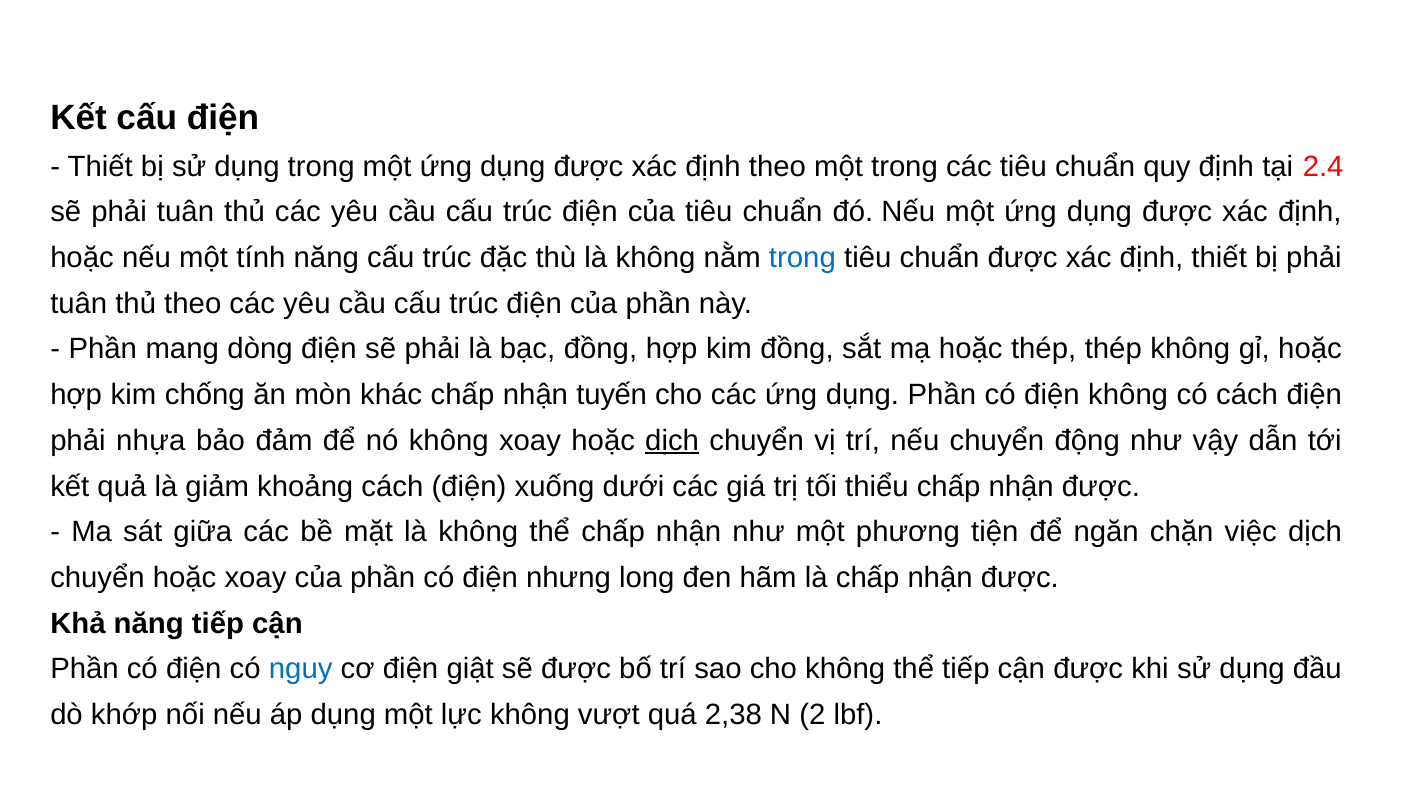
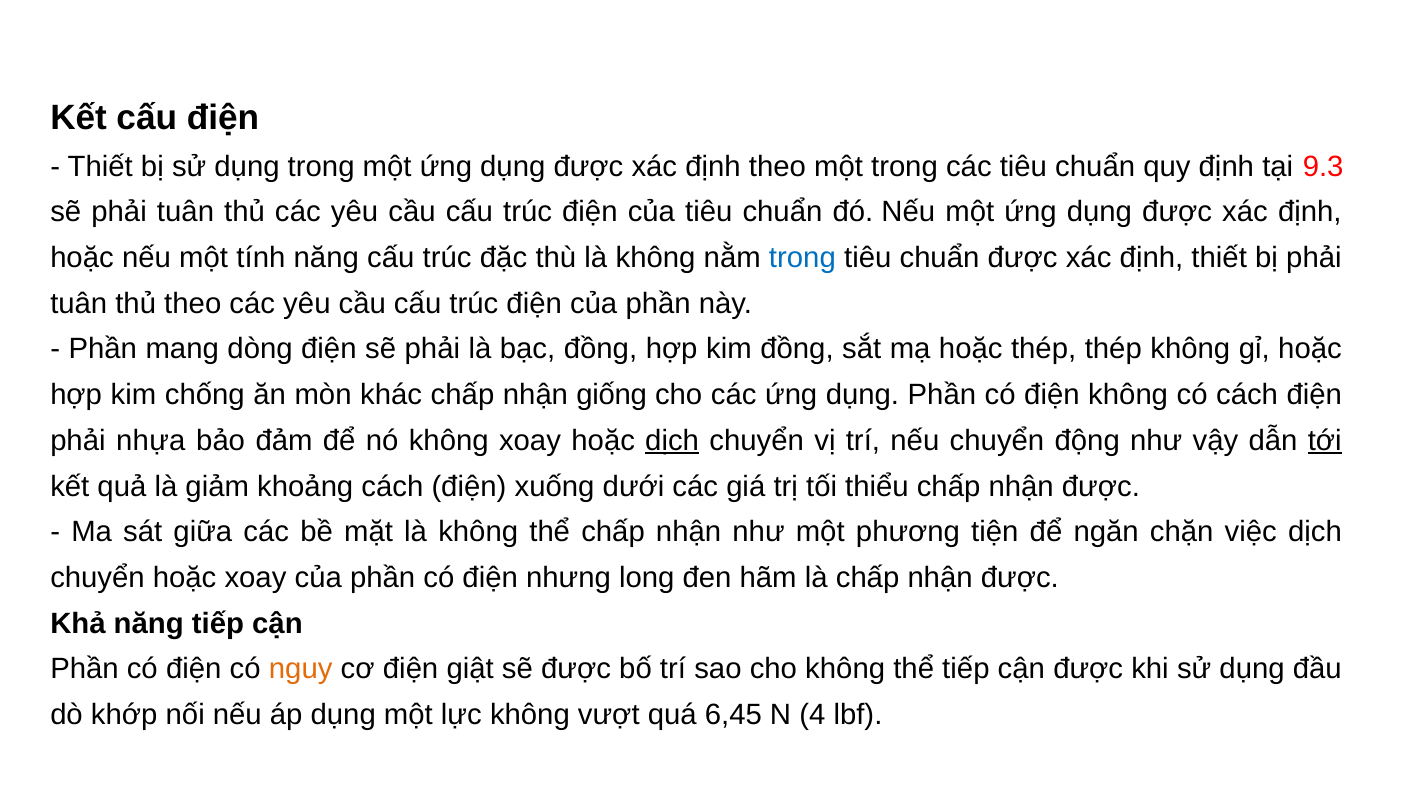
2.4: 2.4 -> 9.3 (1323, 166)
tuyến: tuyến -> giống (612, 395)
tới underline: none -> present (1325, 441)
nguy colour: blue -> orange (301, 669)
2,38: 2,38 -> 6,45 (733, 715)
2: 2 -> 4 (812, 715)
